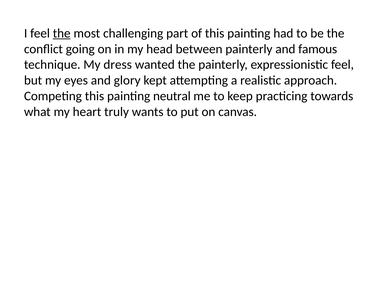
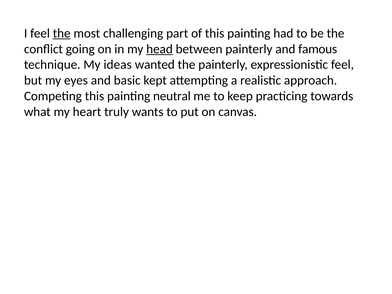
head underline: none -> present (160, 49)
dress: dress -> ideas (118, 65)
glory: glory -> basic (127, 80)
